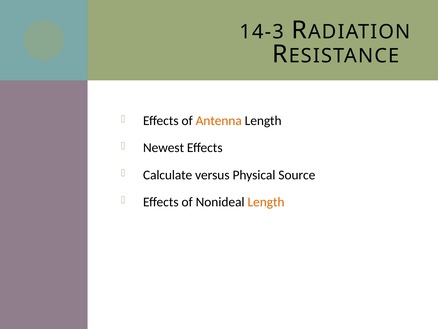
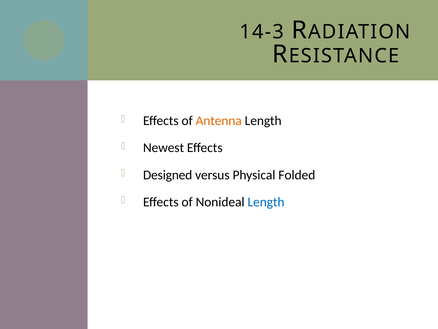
Calculate: Calculate -> Designed (168, 175)
Source: Source -> Folded (297, 175)
Length colour: orange -> blue (266, 202)
